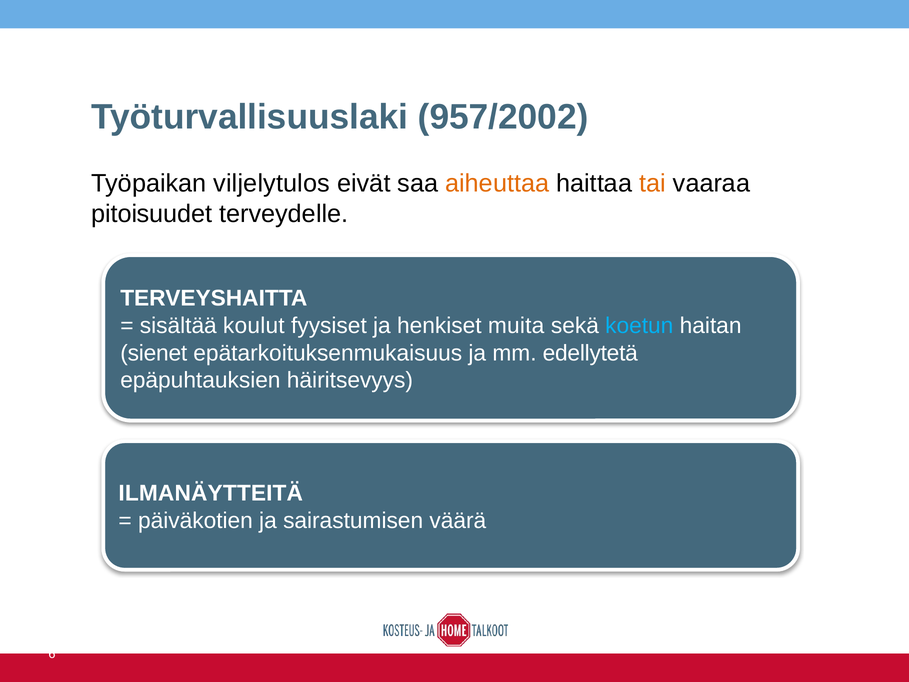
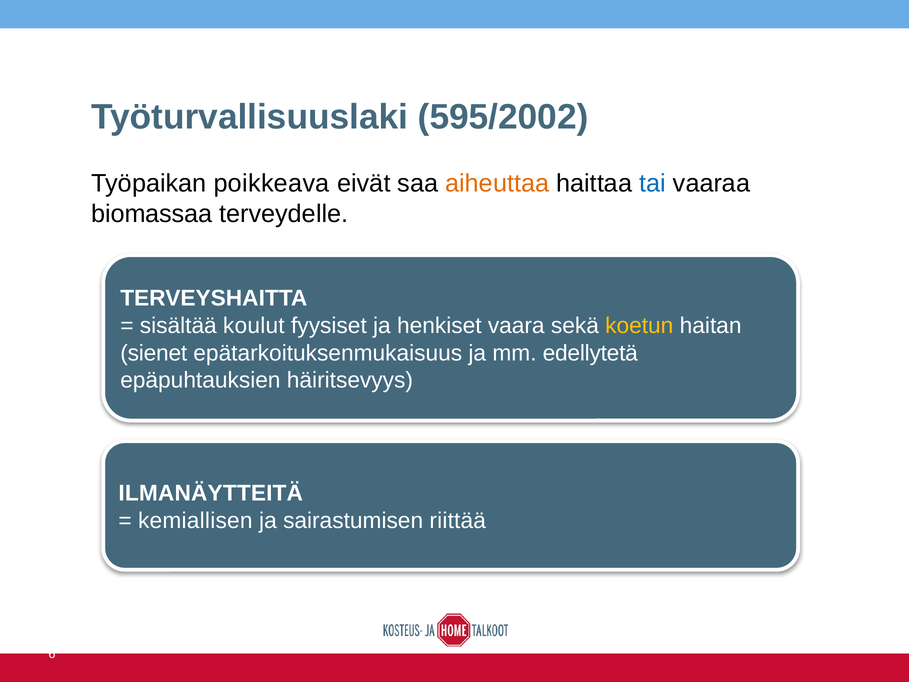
957/2002: 957/2002 -> 595/2002 (503, 117)
viljelytulos: viljelytulos -> poikkeava (272, 183)
tai colour: orange -> blue (652, 183)
pitoisuudet: pitoisuudet -> biomassaa (152, 214)
muita: muita -> vaara (516, 326)
koetun colour: light blue -> yellow (639, 326)
päiväkotien: päiväkotien -> kemiallisen (195, 520)
väärä: väärä -> riittää (458, 520)
